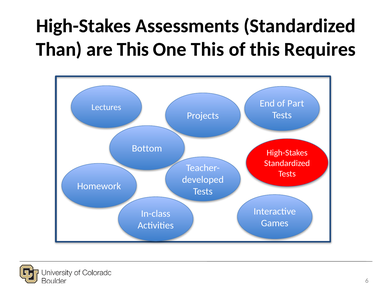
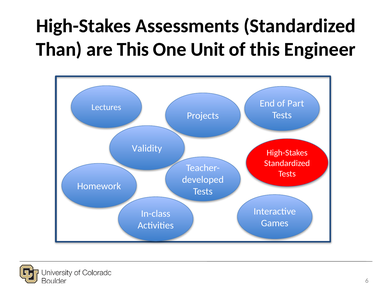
One This: This -> Unit (208, 49)
Requires: Requires -> Engineer (320, 49)
Bottom: Bottom -> Validity (147, 148)
